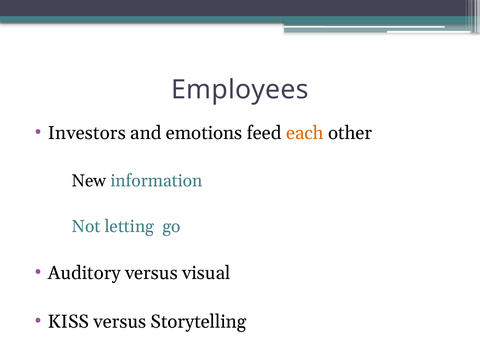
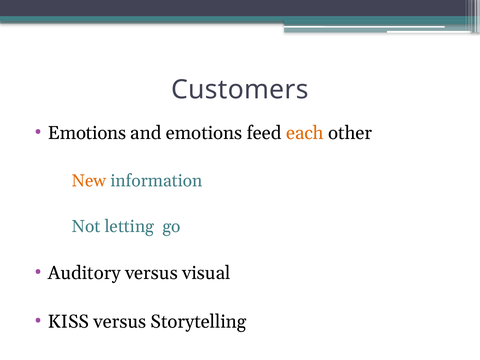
Employees: Employees -> Customers (240, 90)
Investors: Investors -> Emotions (87, 133)
New colour: black -> orange (89, 181)
